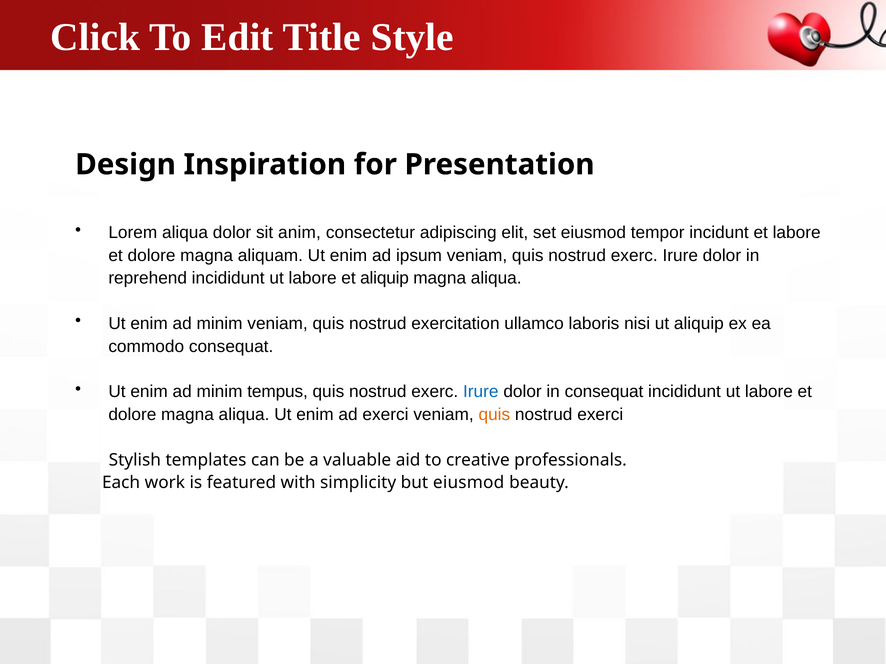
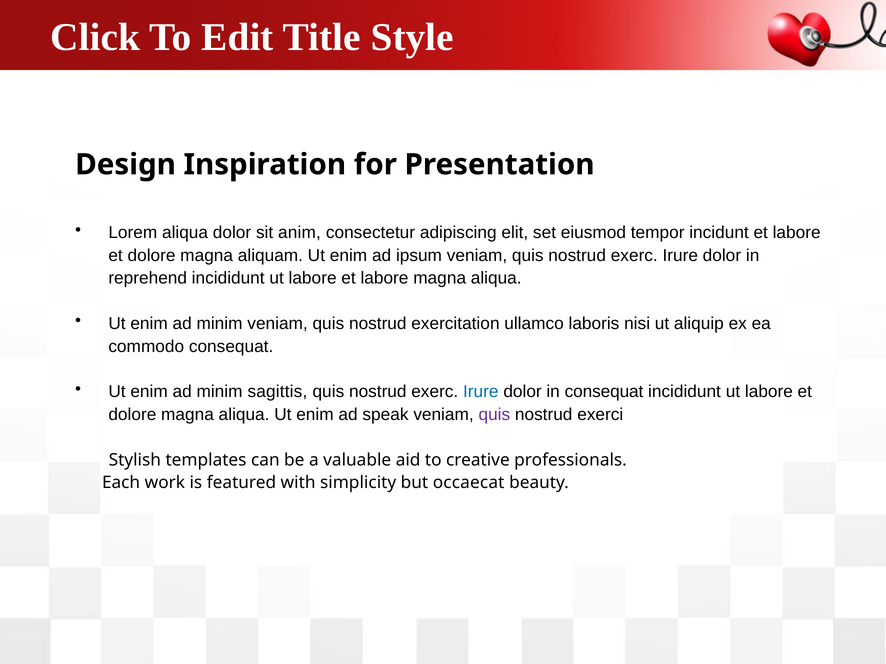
labore et aliquip: aliquip -> labore (384, 278)
tempus: tempus -> sagittis (277, 392)
ad exerci: exerci -> speak (385, 415)
quis colour: orange -> purple (494, 415)
but eiusmod: eiusmod -> occaecat (469, 483)
